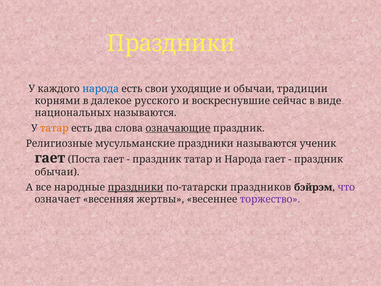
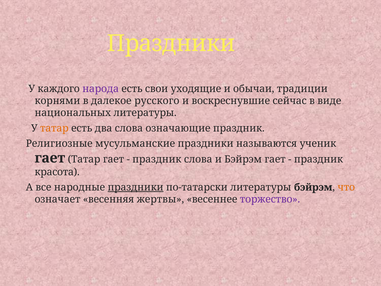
народа colour: blue -> purple (101, 89)
национальных называются: называются -> литературы (145, 113)
означающие underline: present -> none (178, 128)
гает Поста: Поста -> Татар (84, 159)
праздник татар: татар -> слова (198, 159)
и Народа: Народа -> Бэйрэм (243, 159)
обычаи: обычаи -> красота (57, 172)
по-татарски праздников: праздников -> литературы (261, 187)
что colour: purple -> orange (346, 187)
